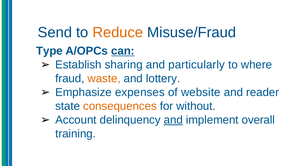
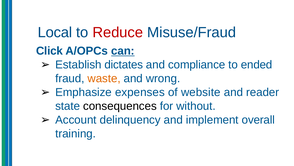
Send: Send -> Local (55, 32)
Reduce colour: orange -> red (118, 32)
Type: Type -> Click (49, 51)
sharing: sharing -> dictates (124, 65)
particularly: particularly -> compliance (197, 65)
where: where -> ended (257, 65)
lottery: lottery -> wrong (163, 78)
consequences colour: orange -> black (120, 106)
and underline: present -> none (173, 119)
